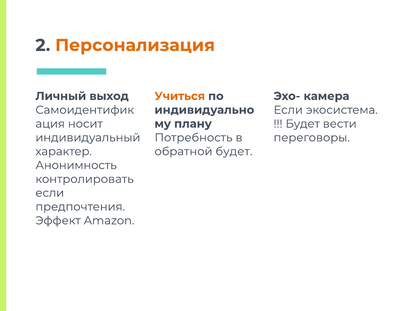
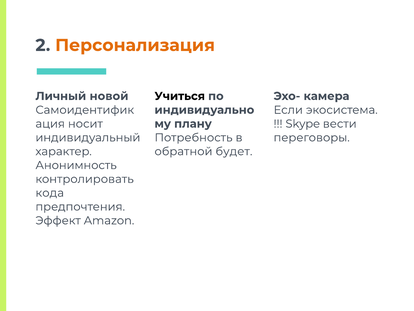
выход: выход -> новой (109, 96)
Учиться colour: orange -> black (180, 96)
Будет: Будет -> Skype (303, 124)
если: если -> кода (50, 193)
